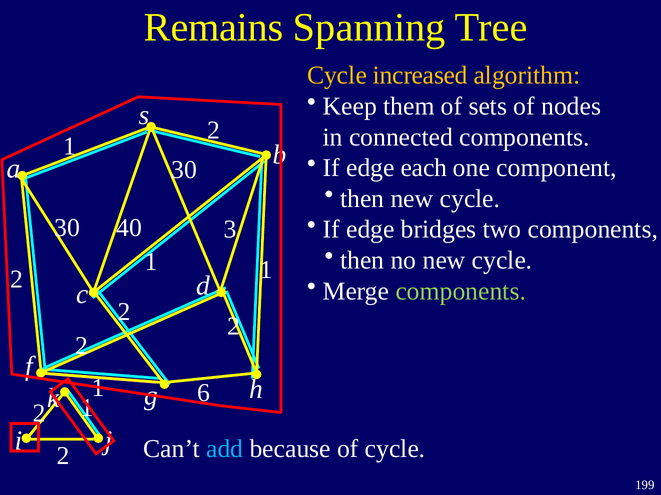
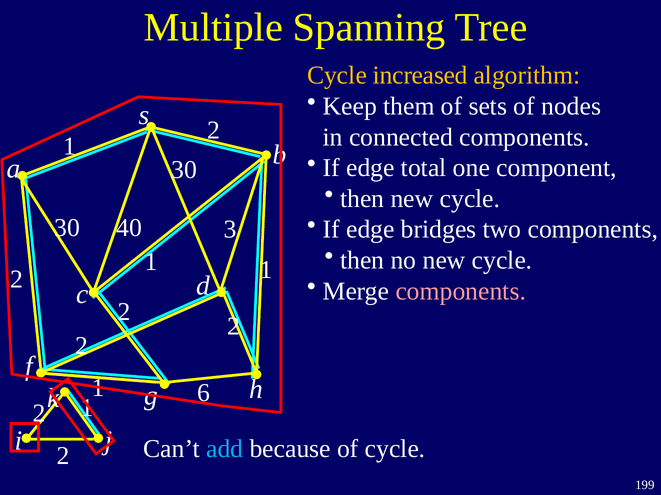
Remains: Remains -> Multiple (213, 28)
each: each -> total (424, 168)
components colour: light green -> pink (461, 292)
